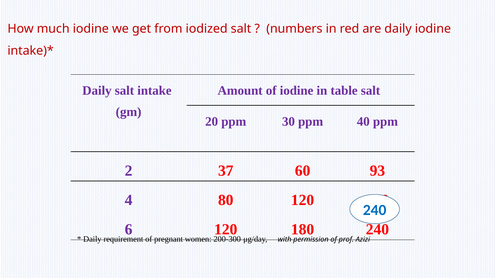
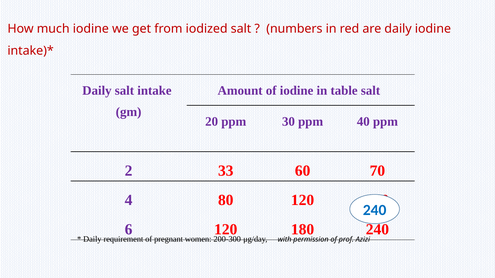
37: 37 -> 33 (226, 171)
93: 93 -> 70 (377, 171)
